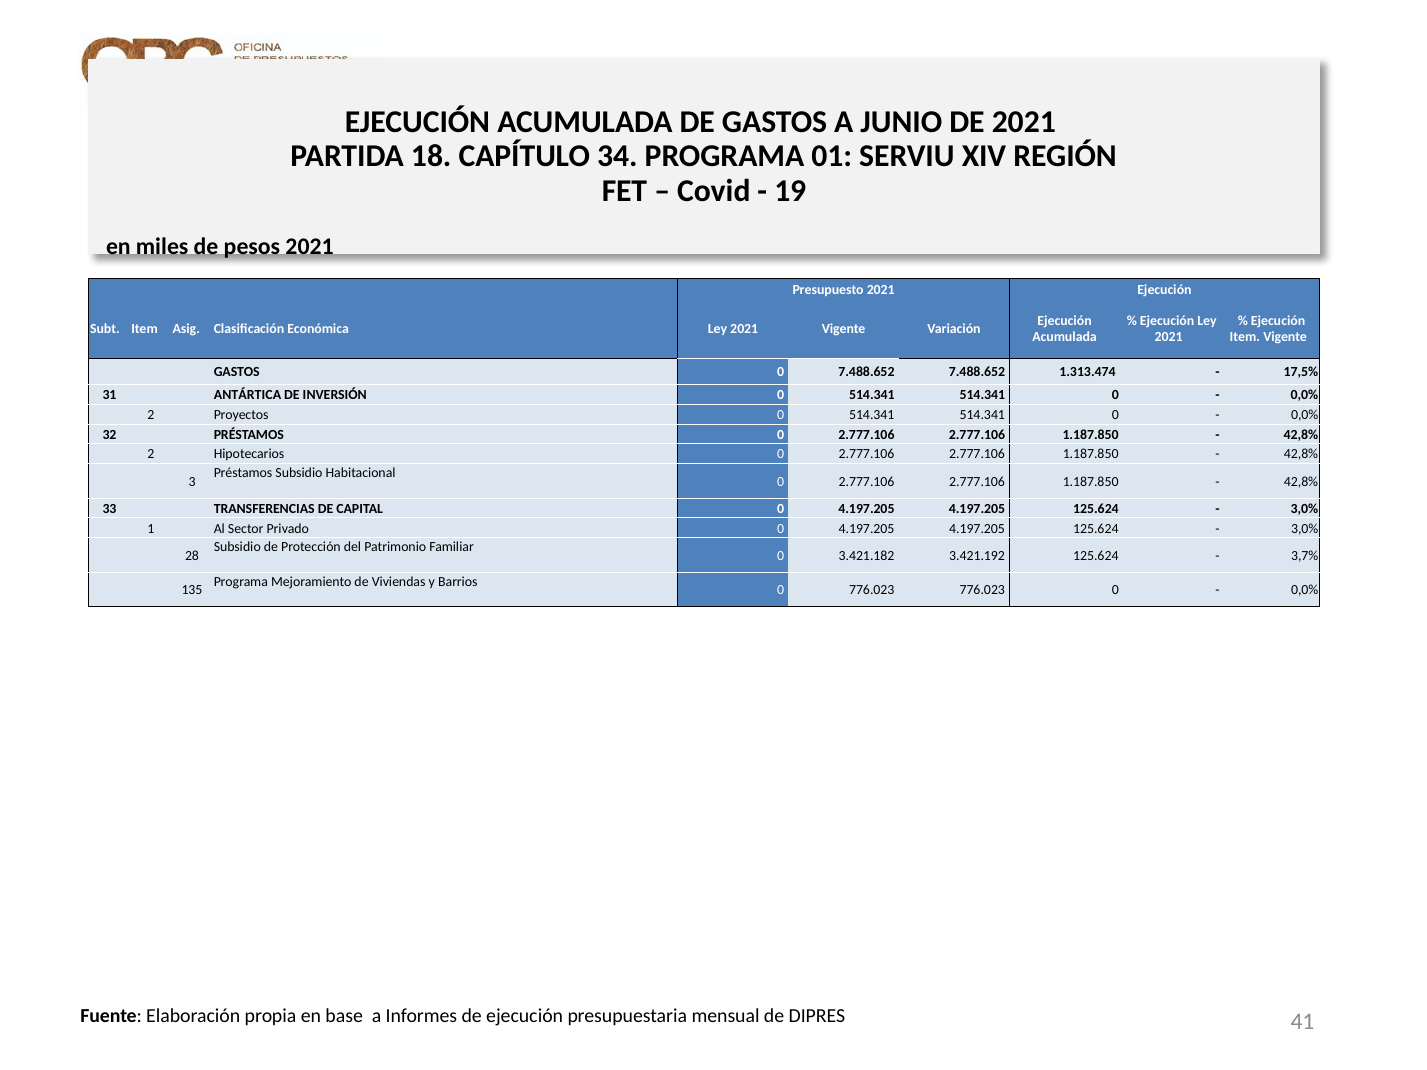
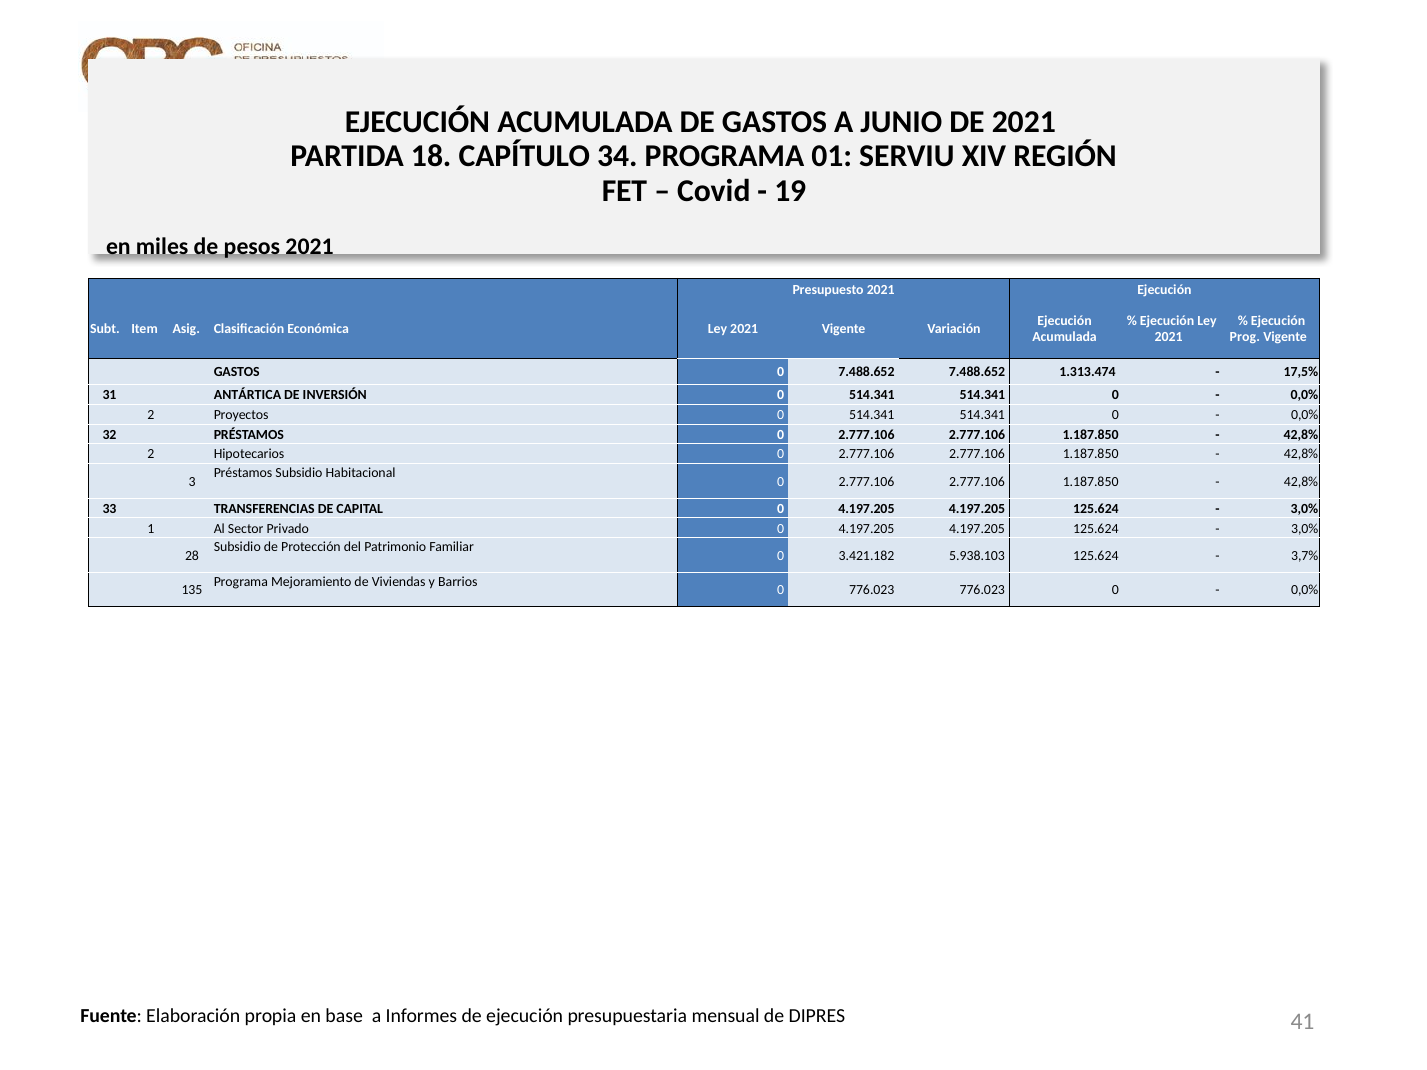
Item: Item -> Prog (1245, 337)
3.421.192: 3.421.192 -> 5.938.103 (977, 556)
